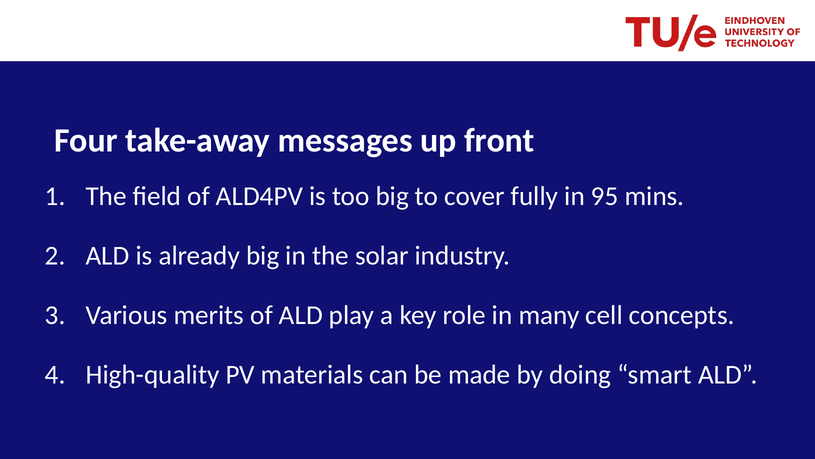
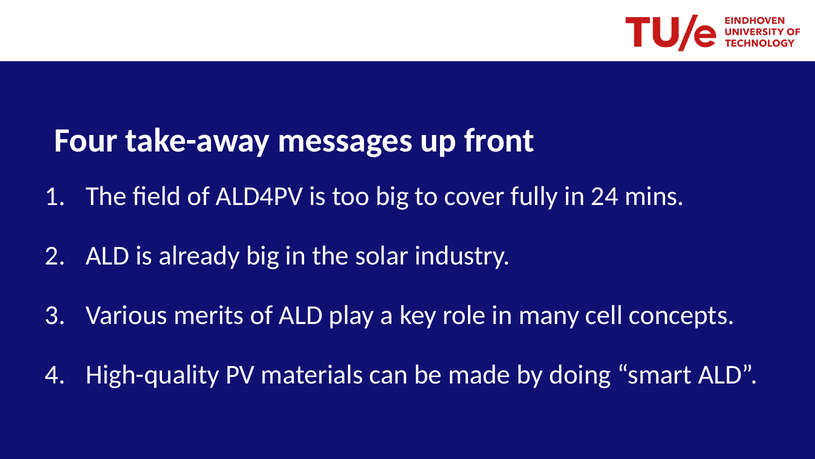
95: 95 -> 24 (605, 196)
